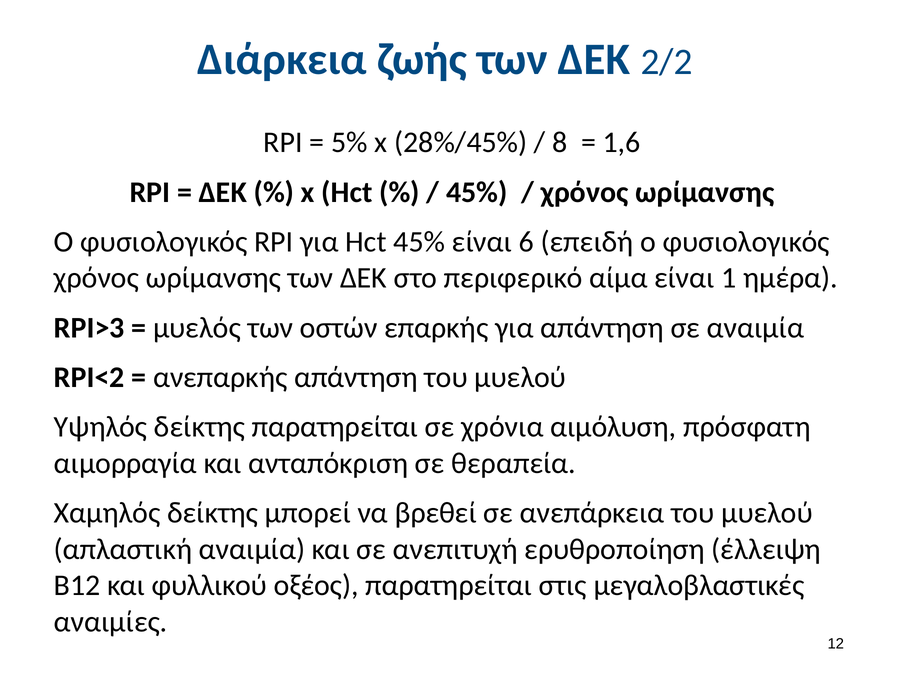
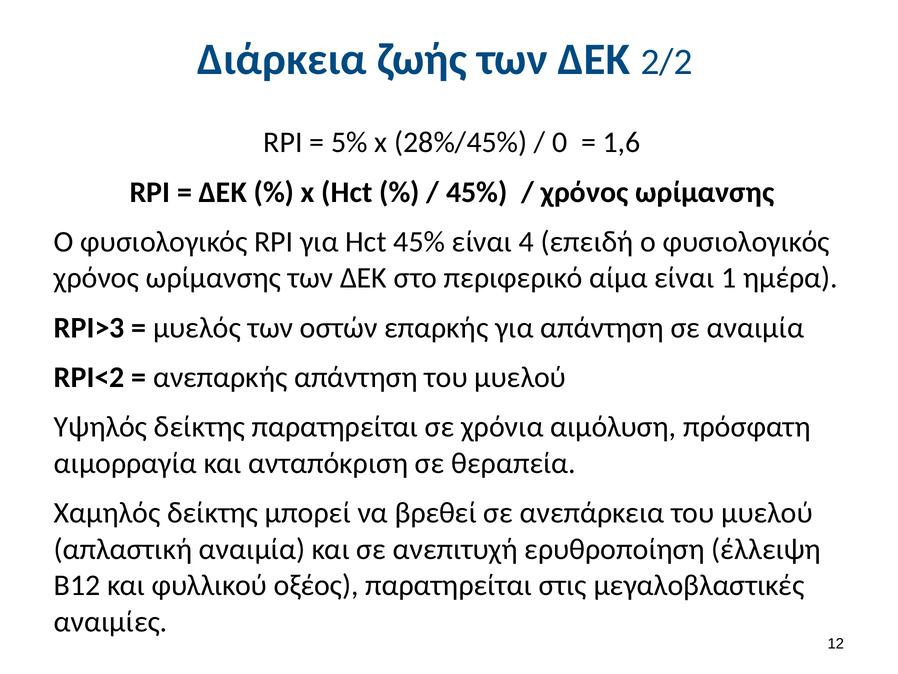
8: 8 -> 0 (560, 142)
6: 6 -> 4 (526, 242)
